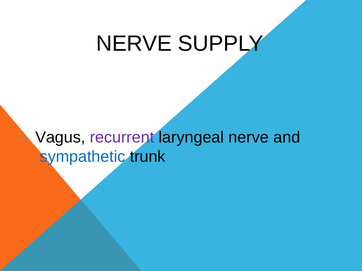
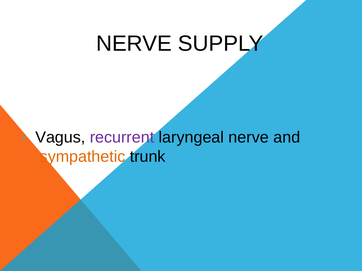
sympathetic colour: blue -> orange (83, 157)
